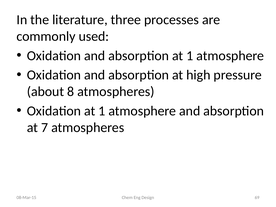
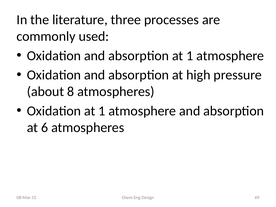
7: 7 -> 6 (45, 127)
